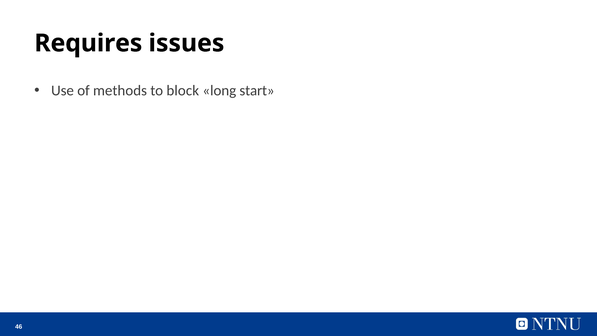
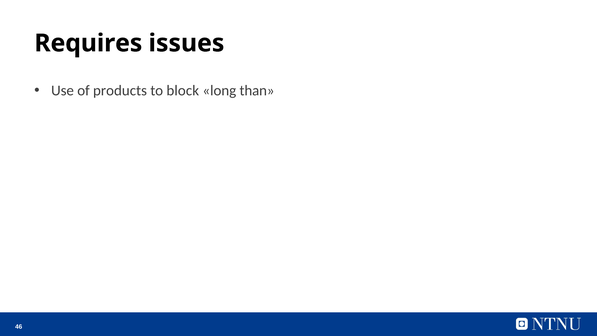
methods: methods -> products (120, 91)
start: start -> than (257, 91)
